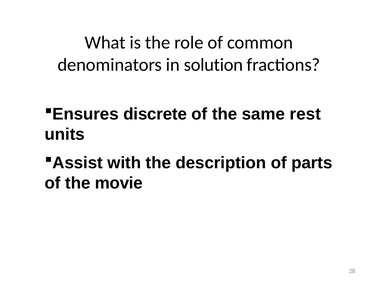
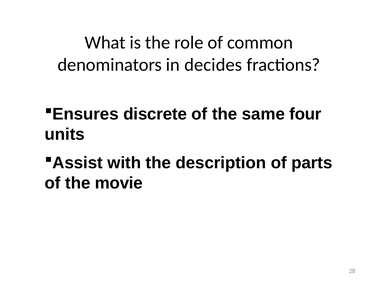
solution: solution -> decides (213, 65)
rest: rest -> four (305, 114)
